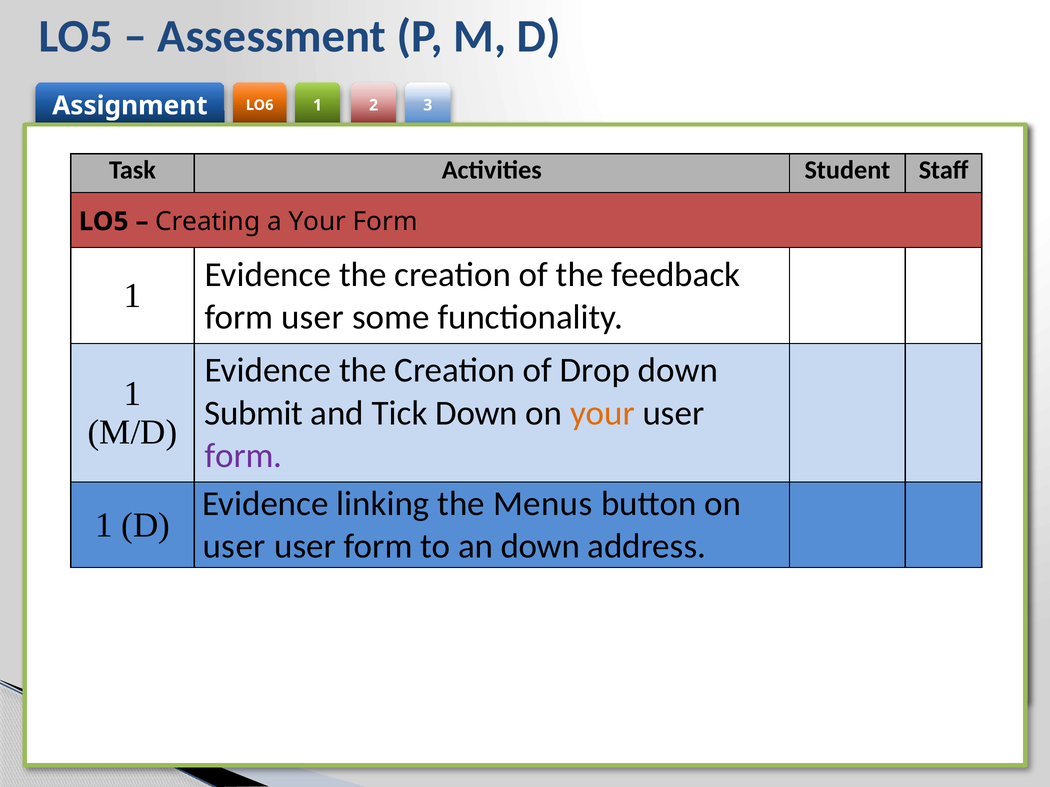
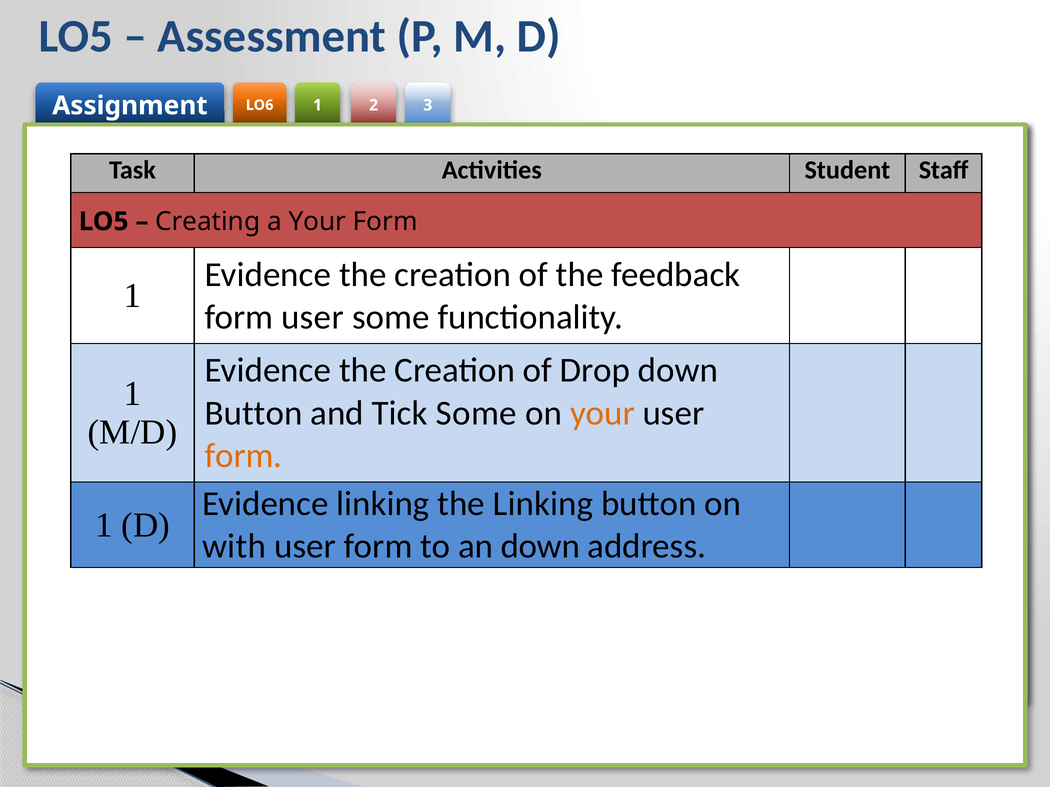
Submit: Submit -> Button (254, 413)
Tick Down: Down -> Some (476, 413)
form colour: purple -> orange (243, 456)
the Menus: Menus -> Linking (543, 504)
user: user -> with (234, 547)
